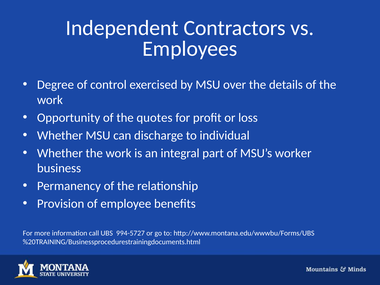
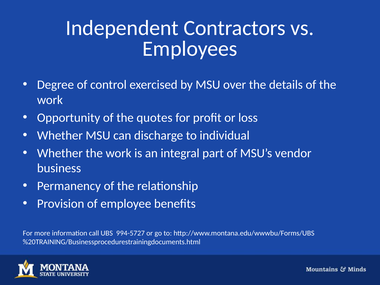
worker: worker -> vendor (293, 153)
